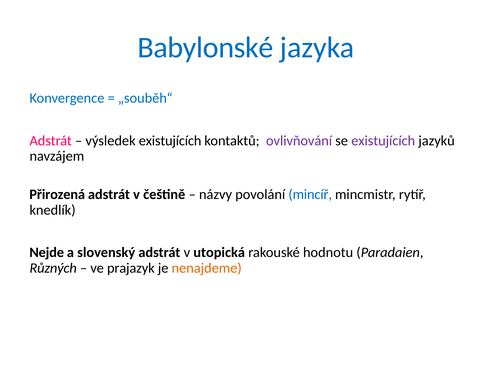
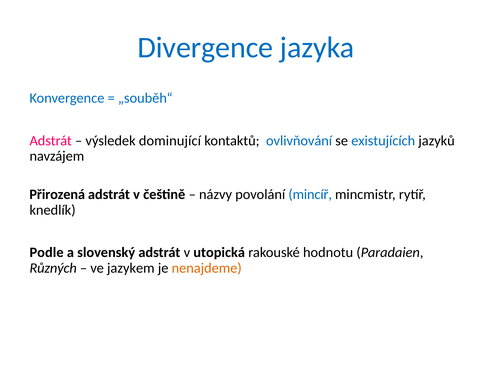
Babylonské: Babylonské -> Divergence (205, 48)
výsledek existujících: existujících -> dominující (170, 141)
ovlivňování colour: purple -> blue (299, 141)
existujících colour: purple -> blue (383, 141)
Nejde: Nejde -> Podle (47, 252)
prajazyk: prajazyk -> jazykem (131, 268)
